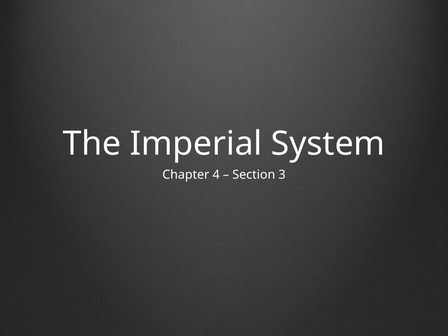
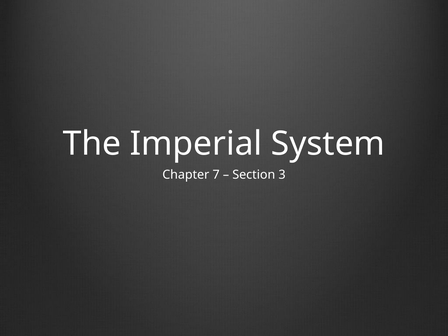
4: 4 -> 7 (216, 175)
